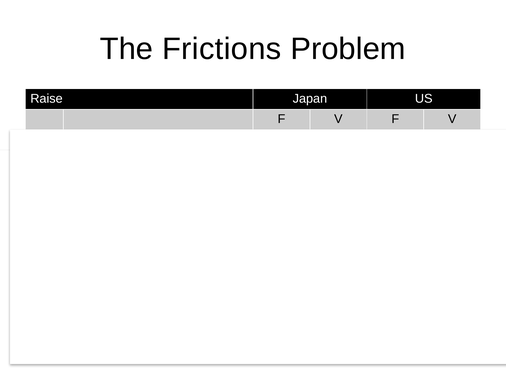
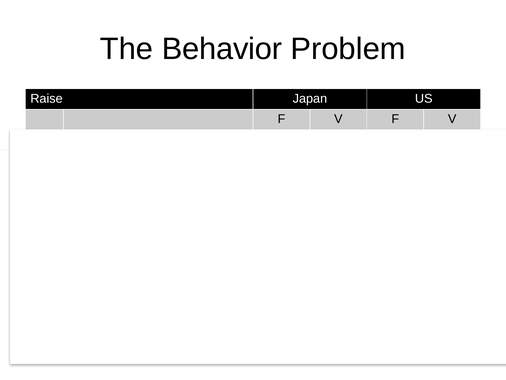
Frictions: Frictions -> Behavior (222, 49)
